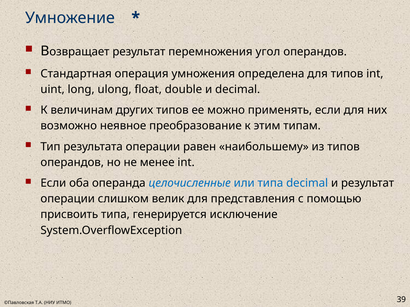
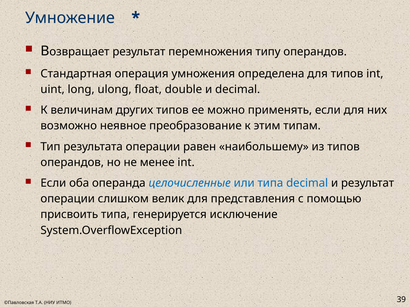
угол: угол -> типу (268, 52)
